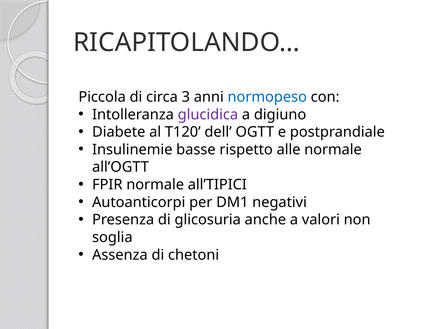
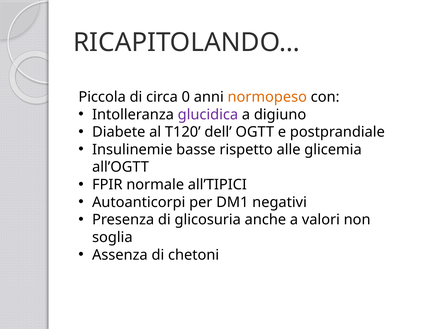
3: 3 -> 0 (186, 97)
normopeso colour: blue -> orange (267, 97)
alle normale: normale -> glicemia (333, 149)
